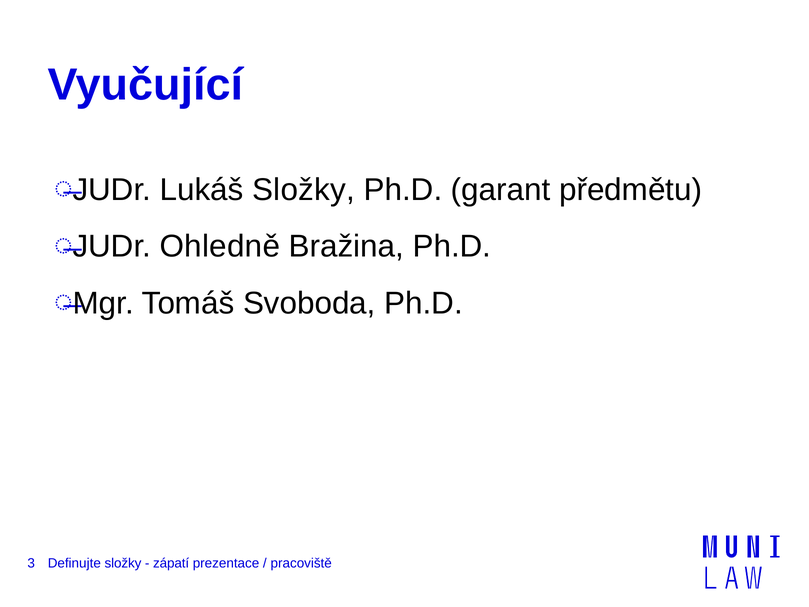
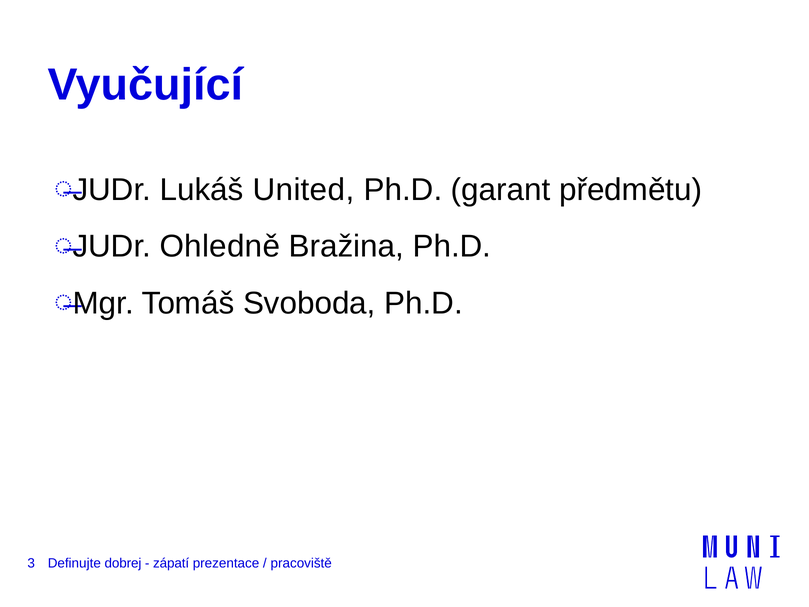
Lukáš Složky: Složky -> United (304, 190)
Definujte složky: složky -> dobrej (123, 563)
